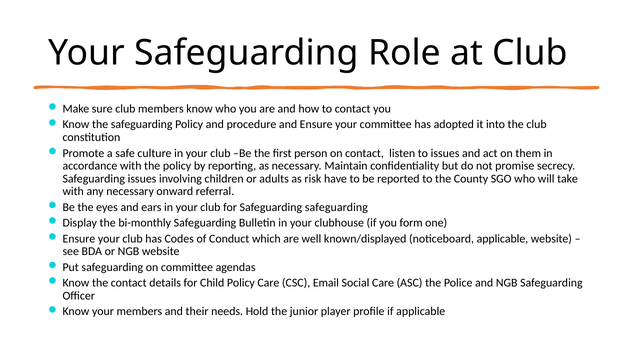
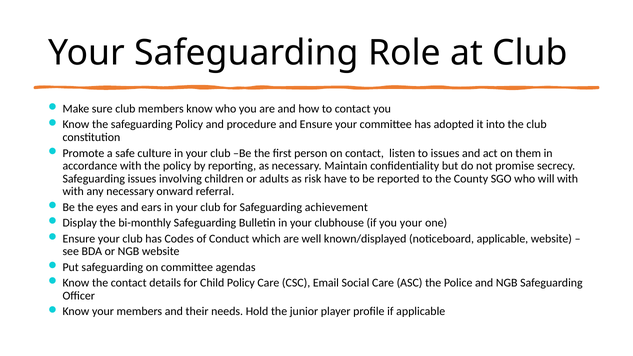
will take: take -> with (568, 179)
Safeguarding safeguarding: safeguarding -> achievement (336, 207)
you form: form -> your (411, 223)
